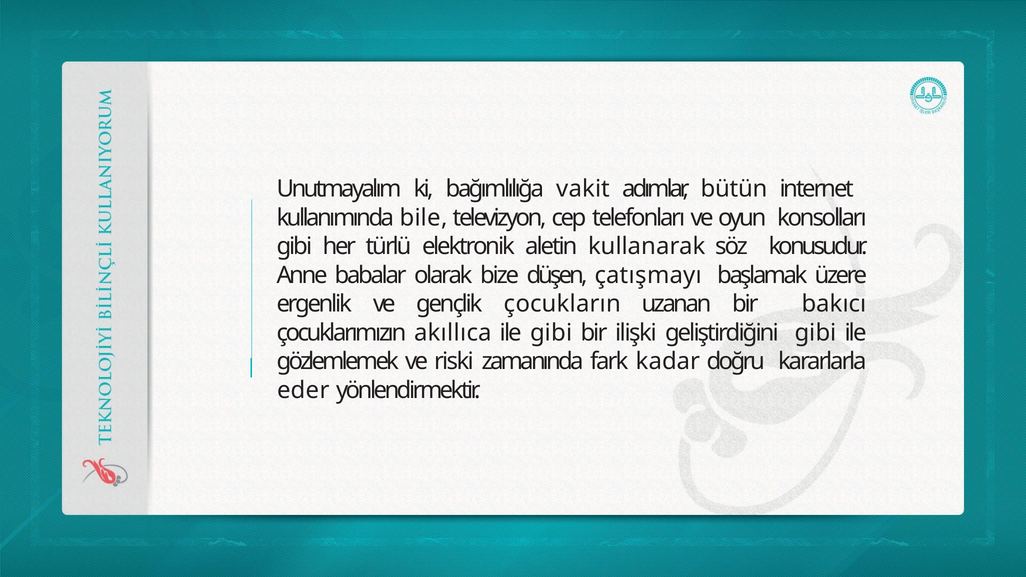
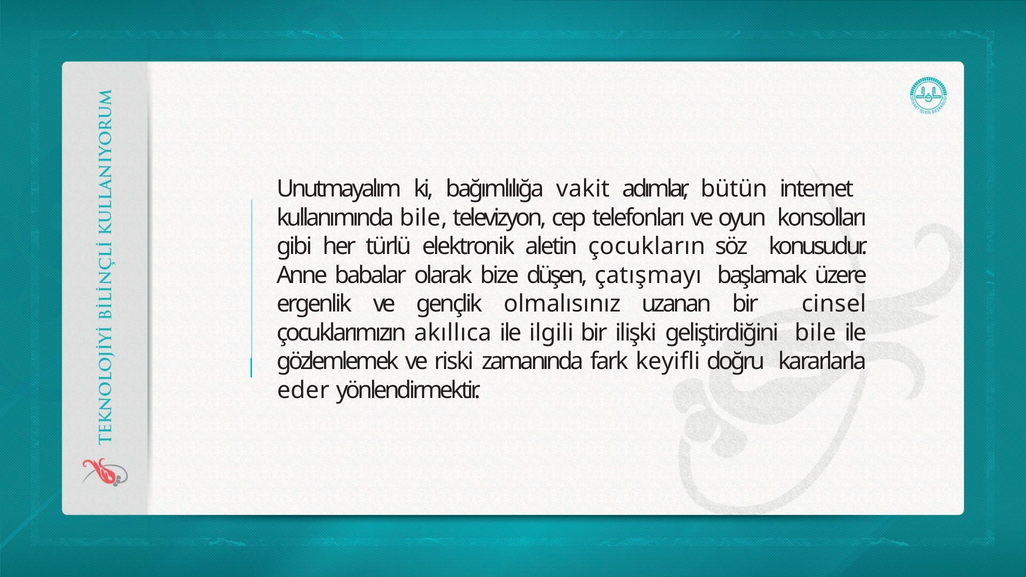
kullanarak: kullanarak -> çocukların (647, 246)
çocukların: çocukların -> olmalısınız (563, 304)
bakıcı: bakıcı -> cinsel (834, 304)
ile gibi: gibi -> ilgili (552, 333)
geliştirdiğini gibi: gibi -> bile (816, 333)
kadar: kadar -> keyifli (668, 362)
